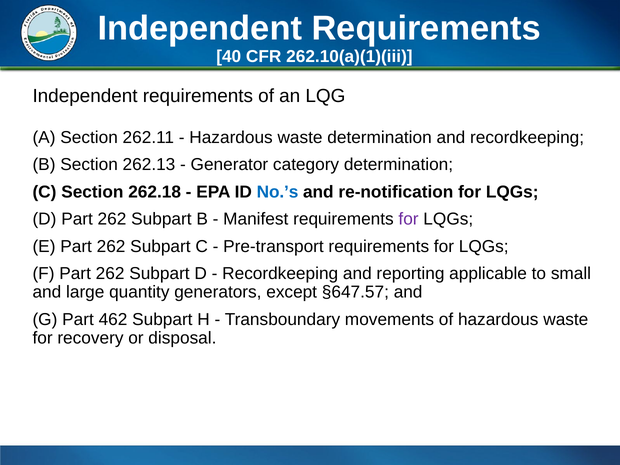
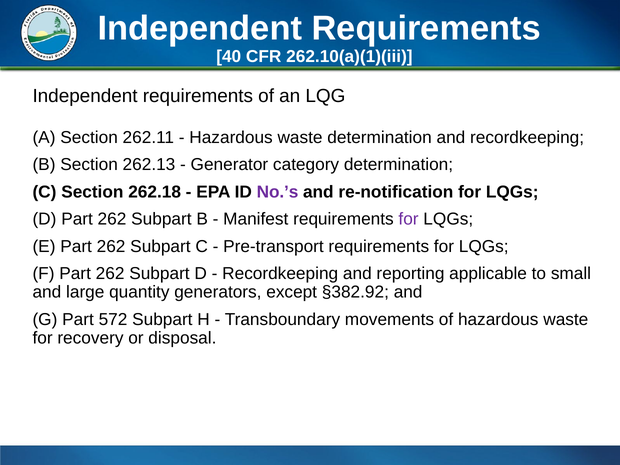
No.’s colour: blue -> purple (278, 192)
§647.57: §647.57 -> §382.92 (355, 292)
462: 462 -> 572 (113, 319)
